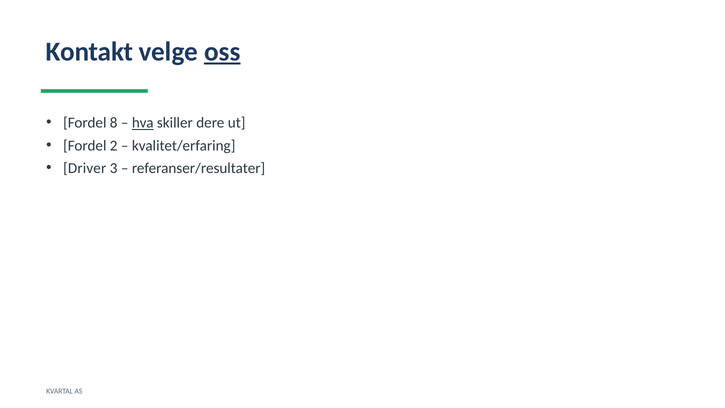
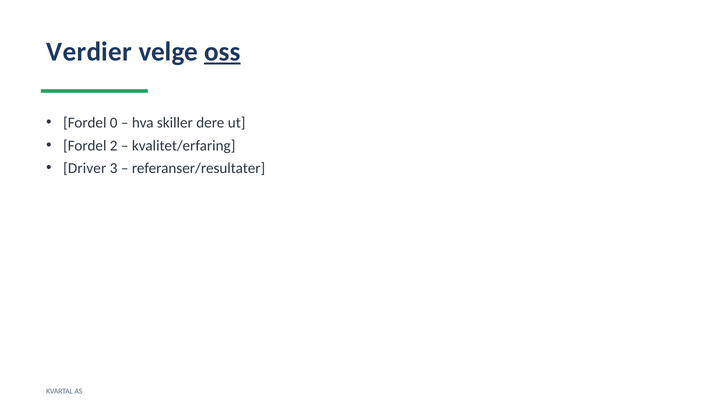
Kontakt: Kontakt -> Verdier (89, 52)
8: 8 -> 0 (114, 123)
hva underline: present -> none (143, 123)
